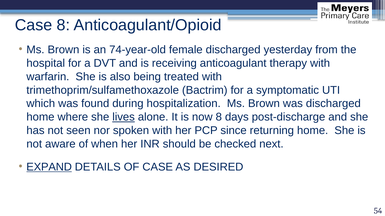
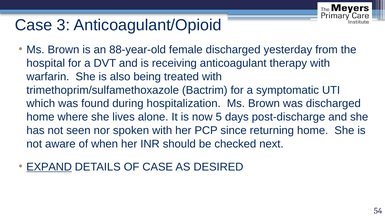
Case 8: 8 -> 3 (63, 25)
74-year-old: 74-year-old -> 88-year-old (138, 50)
lives underline: present -> none (124, 117)
now 8: 8 -> 5 (219, 117)
